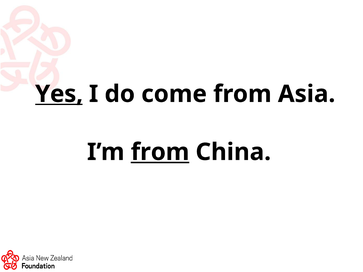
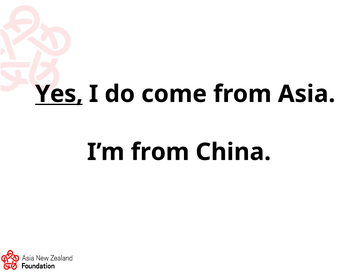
from underline: present -> none (160, 152)
